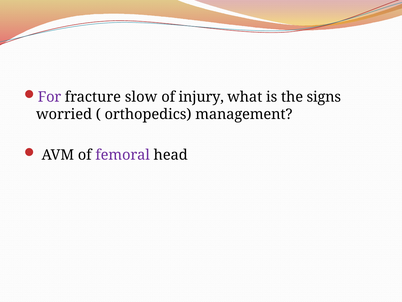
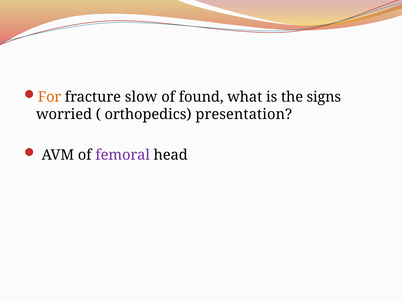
For colour: purple -> orange (50, 97)
injury: injury -> found (201, 97)
management: management -> presentation (244, 114)
